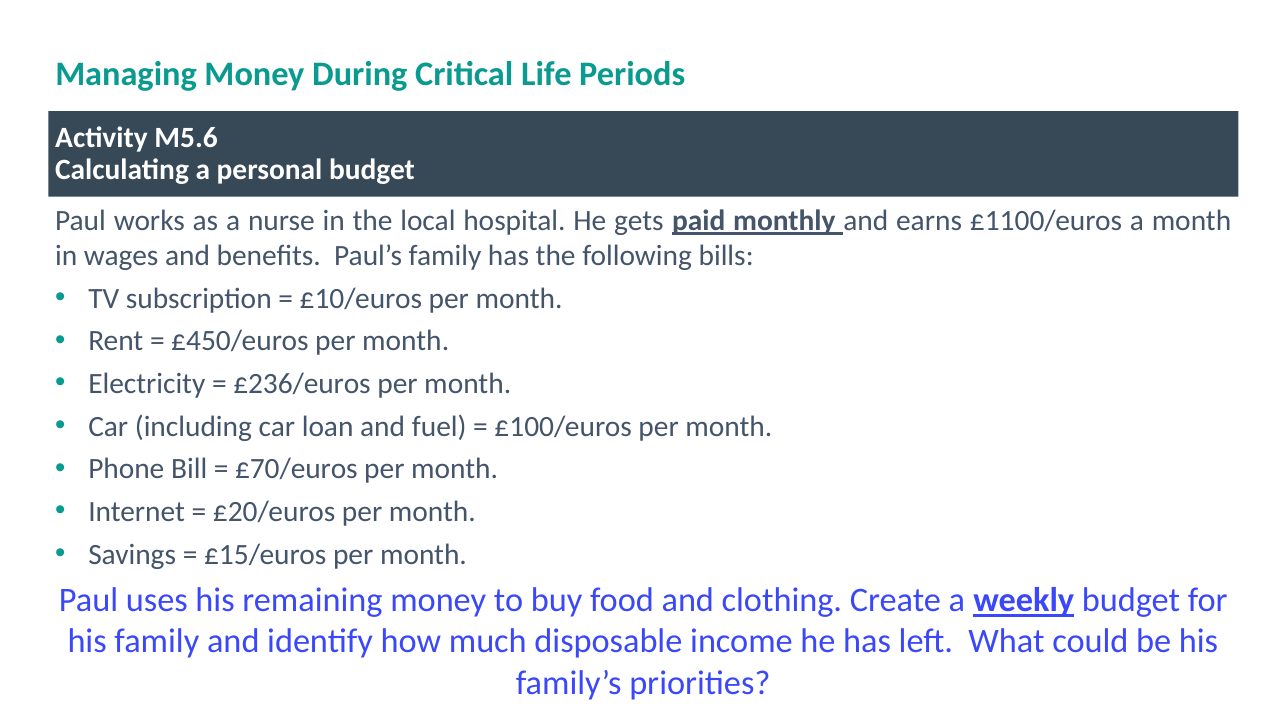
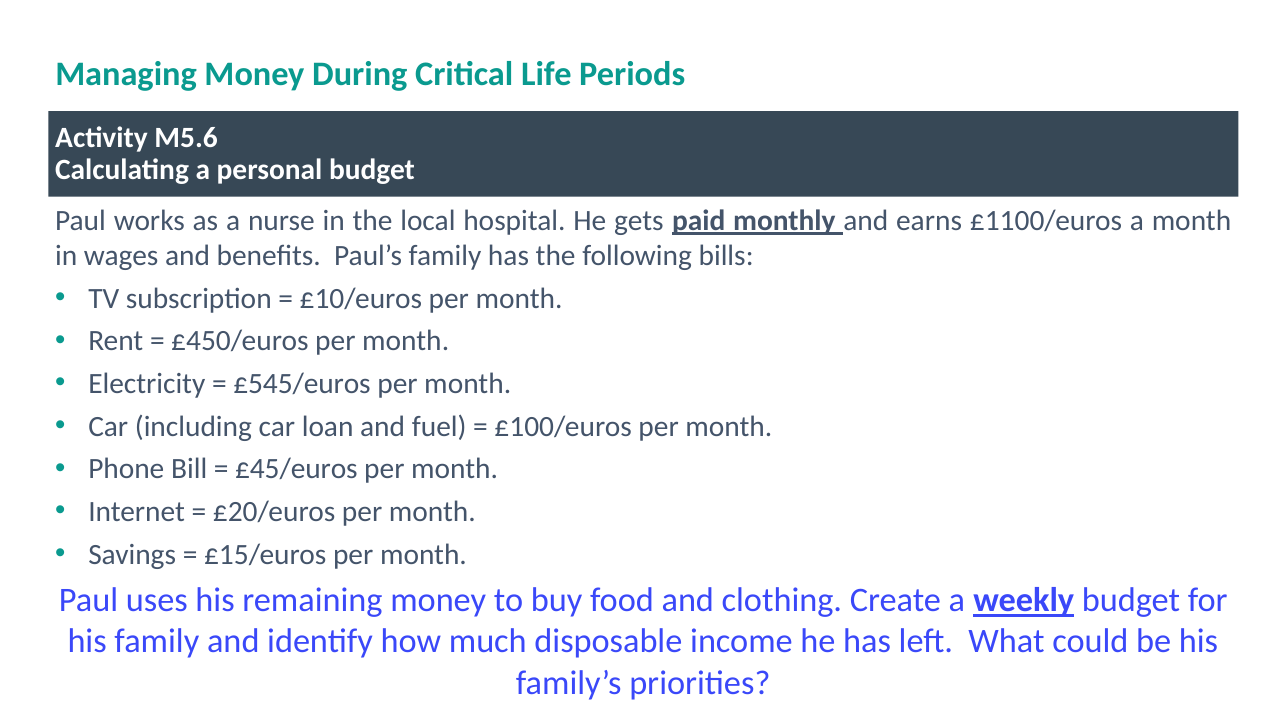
£236/euros: £236/euros -> £545/euros (302, 384)
£70/euros: £70/euros -> £45/euros (296, 469)
